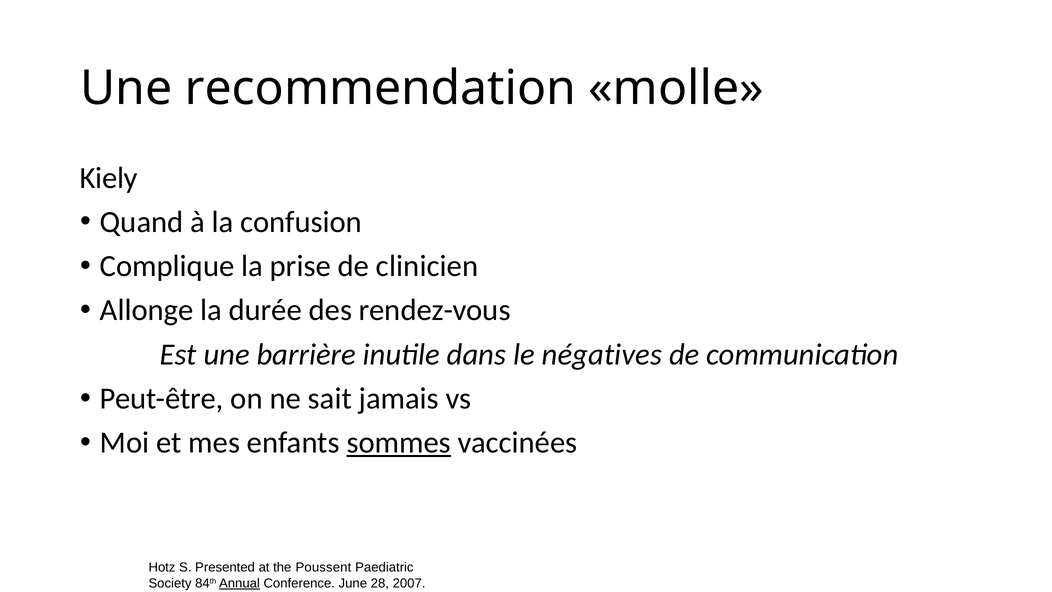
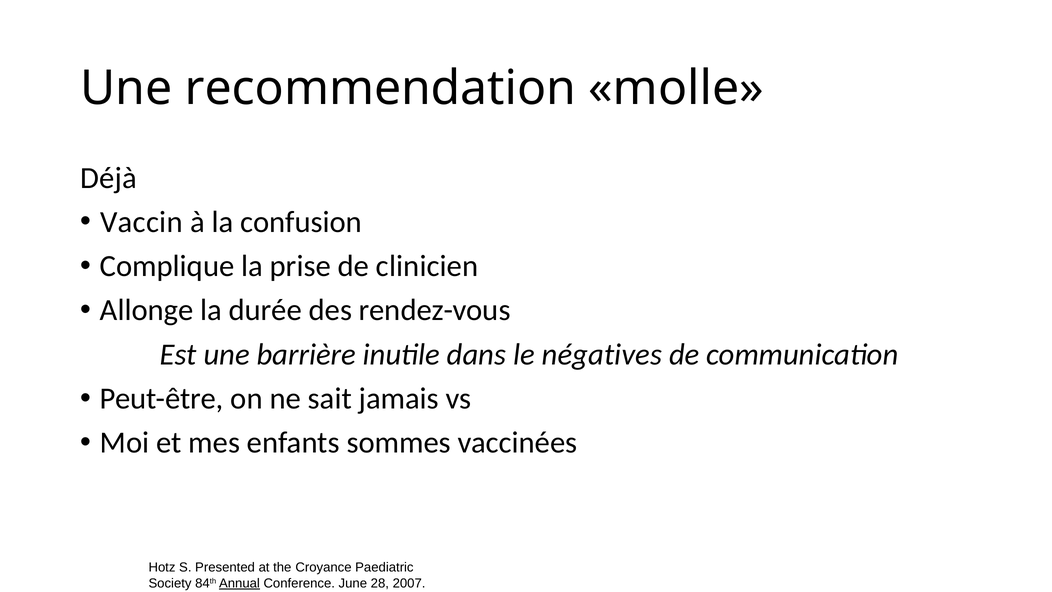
Kiely: Kiely -> Déjà (109, 178)
Quand: Quand -> Vaccin (141, 222)
sommes underline: present -> none (399, 443)
Poussent: Poussent -> Croyance (324, 567)
